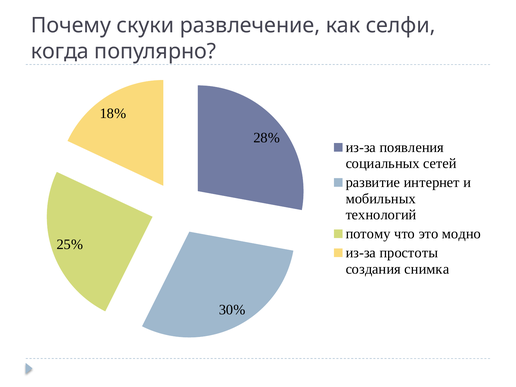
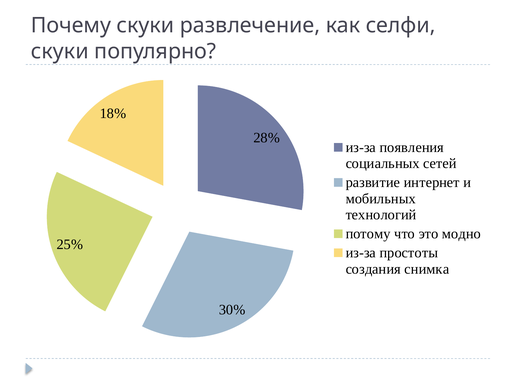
когда: когда -> скуки (60, 51)
